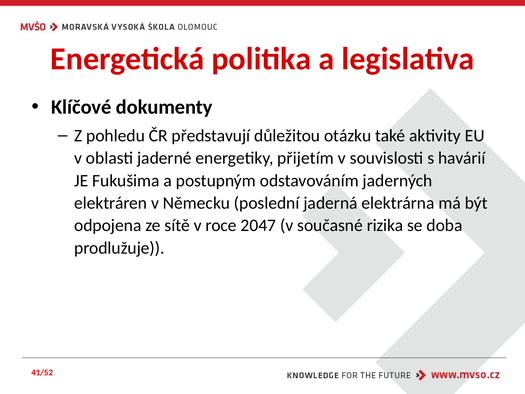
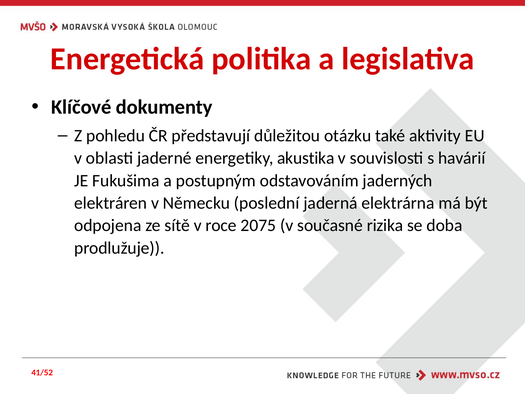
přijetím: přijetím -> akustika (306, 158)
2047: 2047 -> 2075 (258, 225)
